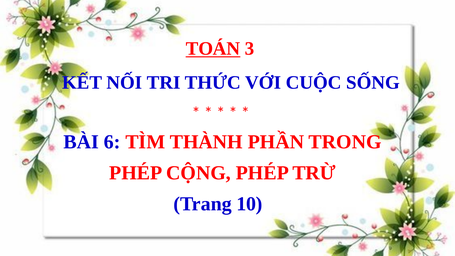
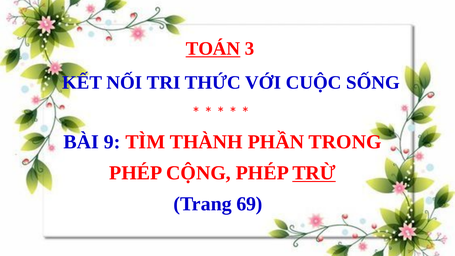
6: 6 -> 9 (112, 142)
TRỪ underline: none -> present (314, 173)
10: 10 -> 69 (250, 204)
